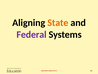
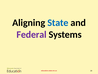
State colour: orange -> blue (58, 23)
